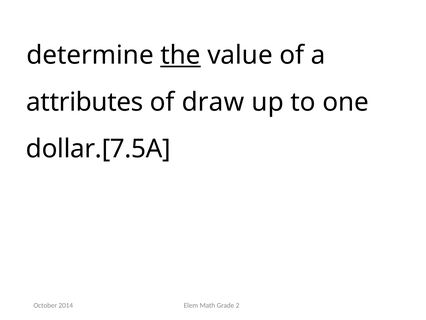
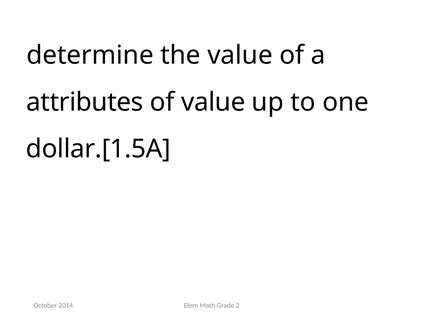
the underline: present -> none (181, 55)
of draw: draw -> value (213, 102)
dollar.[7.5A: dollar.[7.5A -> dollar.[1.5A (98, 149)
